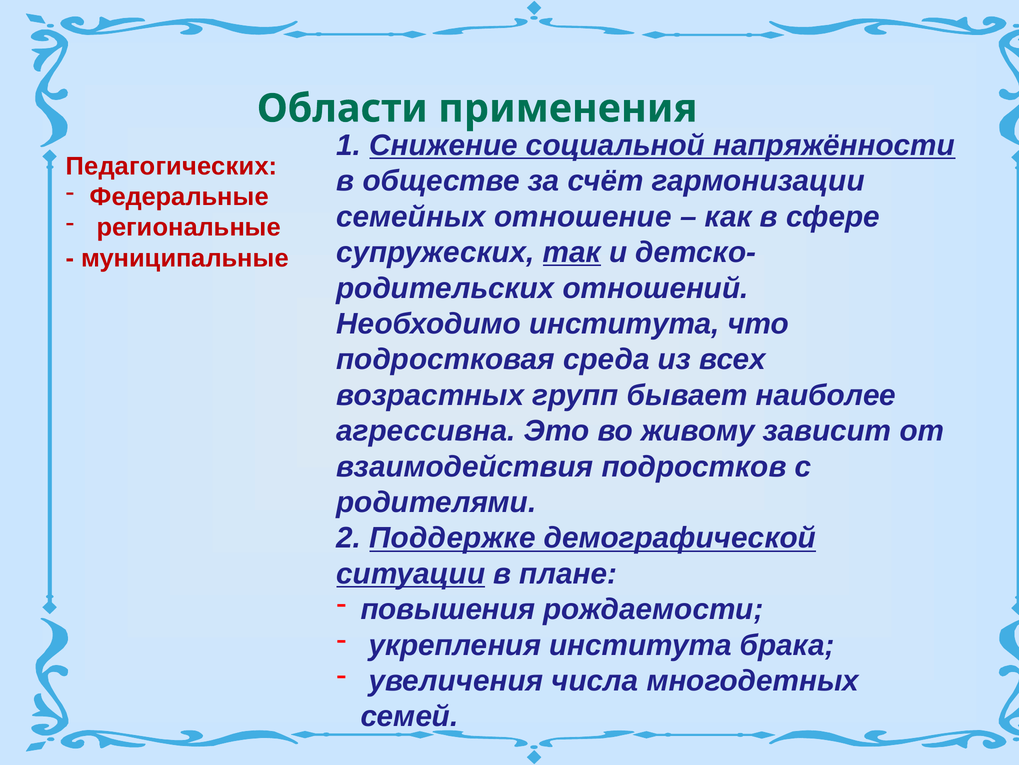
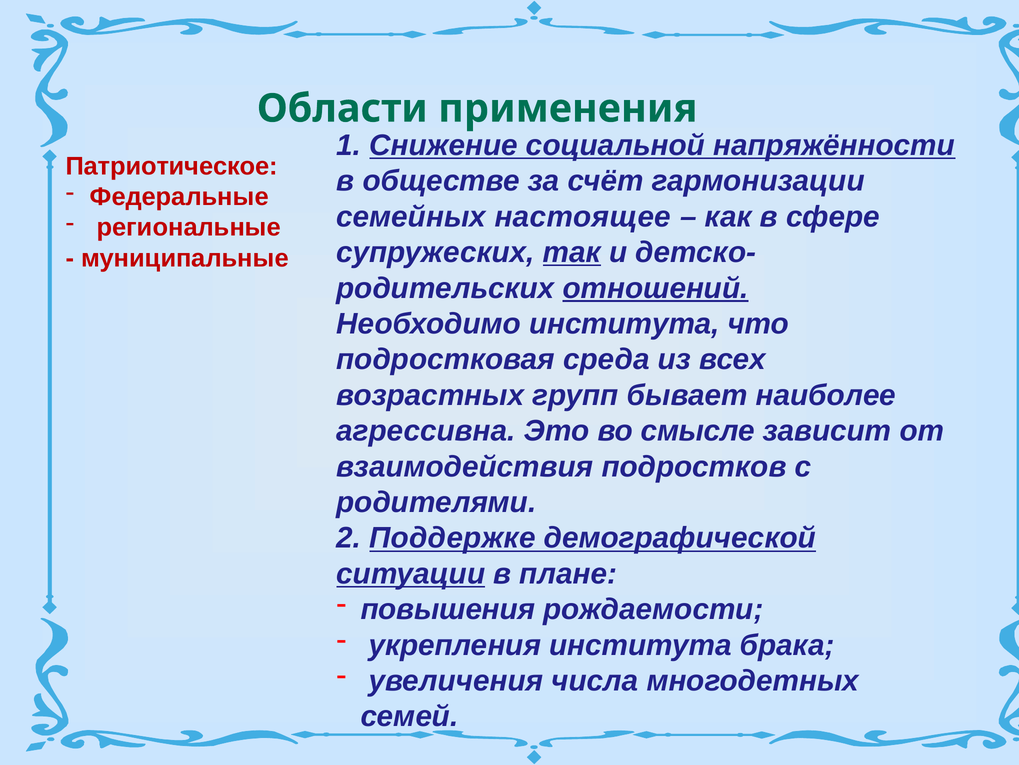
Педагогических: Педагогических -> Патриотическое (172, 166)
отношение: отношение -> настоящее (583, 217)
отношений underline: none -> present (656, 288)
живому: живому -> смысле (698, 431)
